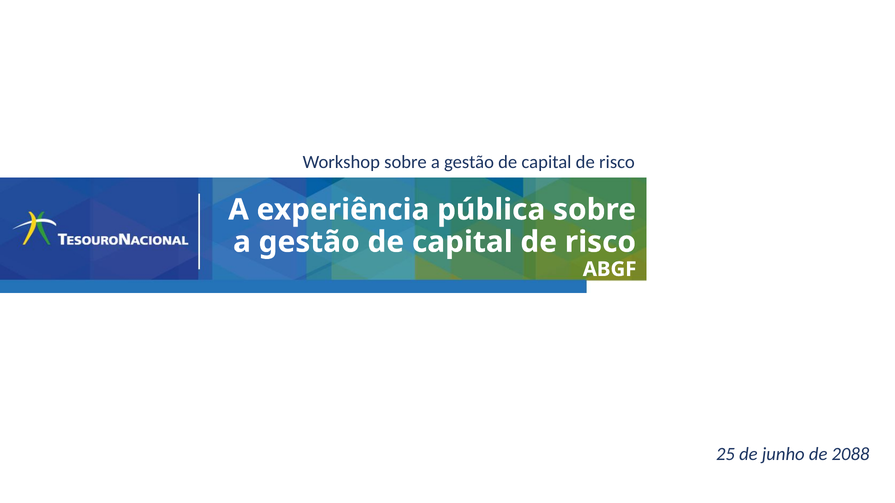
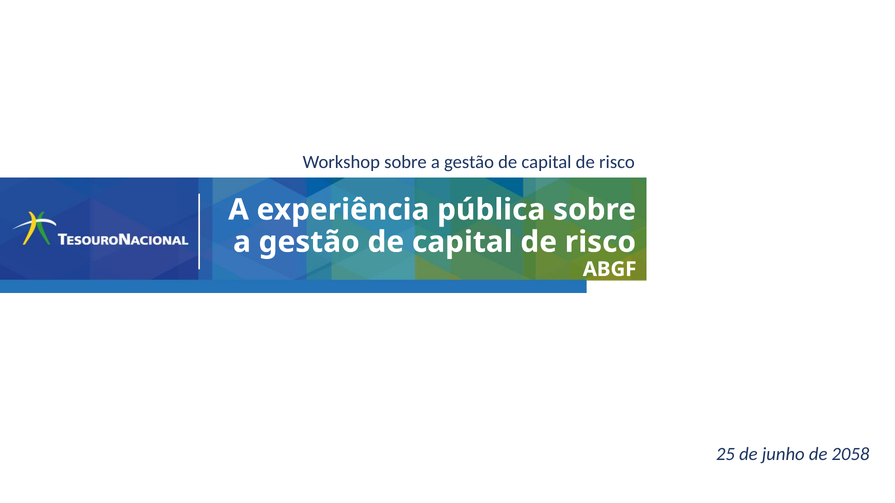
2088: 2088 -> 2058 (851, 454)
